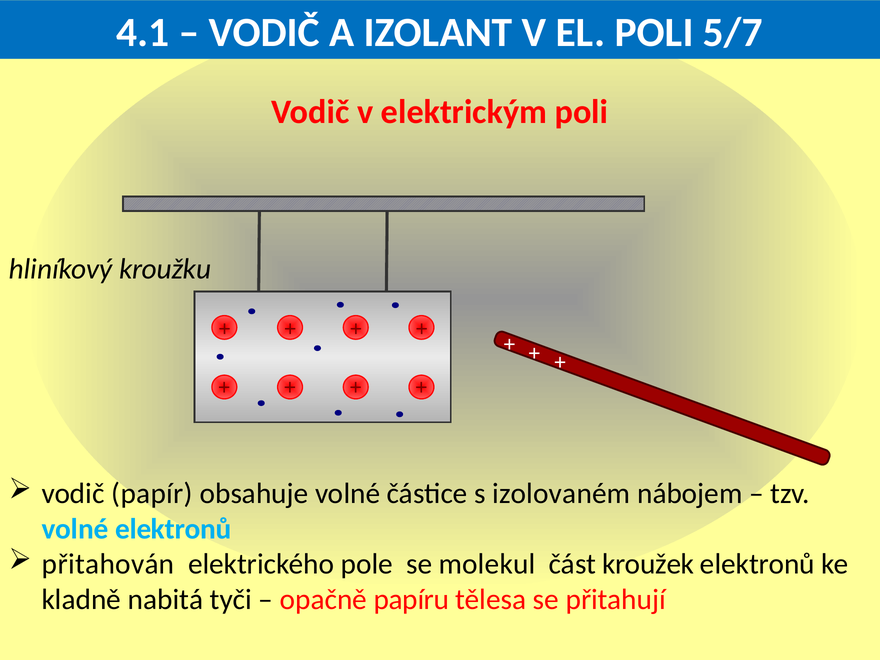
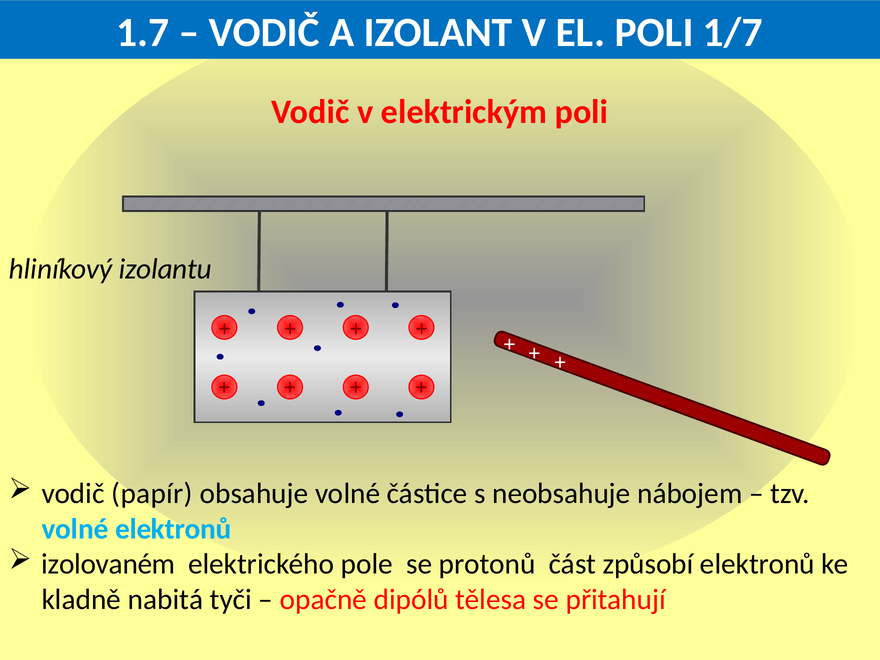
4.1: 4.1 -> 1.7 (143, 32)
5/7: 5/7 -> 1/7 (733, 32)
kroužku: kroužku -> izolantu (165, 269)
izolovaném: izolovaném -> neobsahuje (561, 494)
přitahován: přitahován -> izolovaném (108, 564)
molekul: molekul -> protonů (487, 564)
kroužek: kroužek -> způsobí (648, 564)
papíru: papíru -> dipólů (411, 599)
